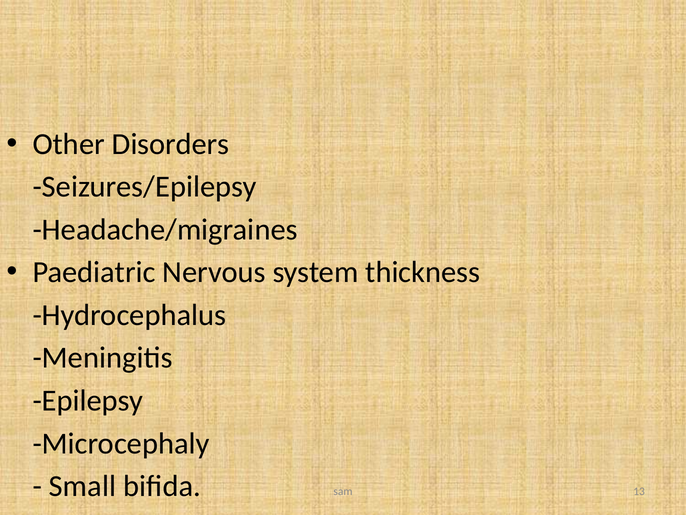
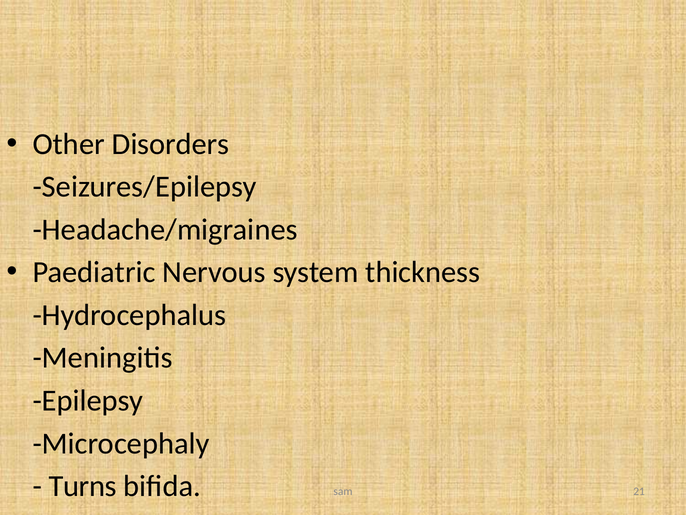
Small: Small -> Turns (83, 486)
13: 13 -> 21 (639, 491)
